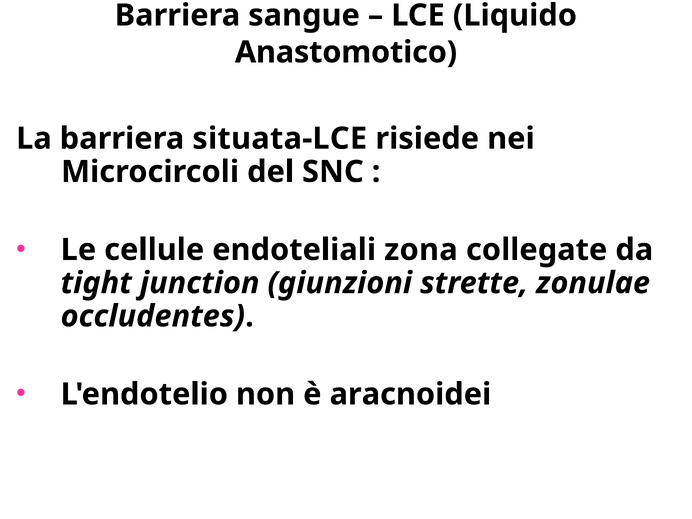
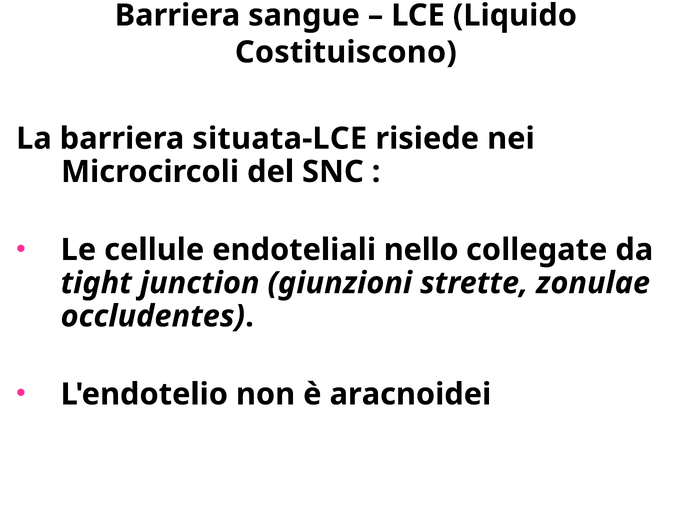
Anastomotico: Anastomotico -> Costituiscono (346, 52)
zona: zona -> nello (421, 250)
